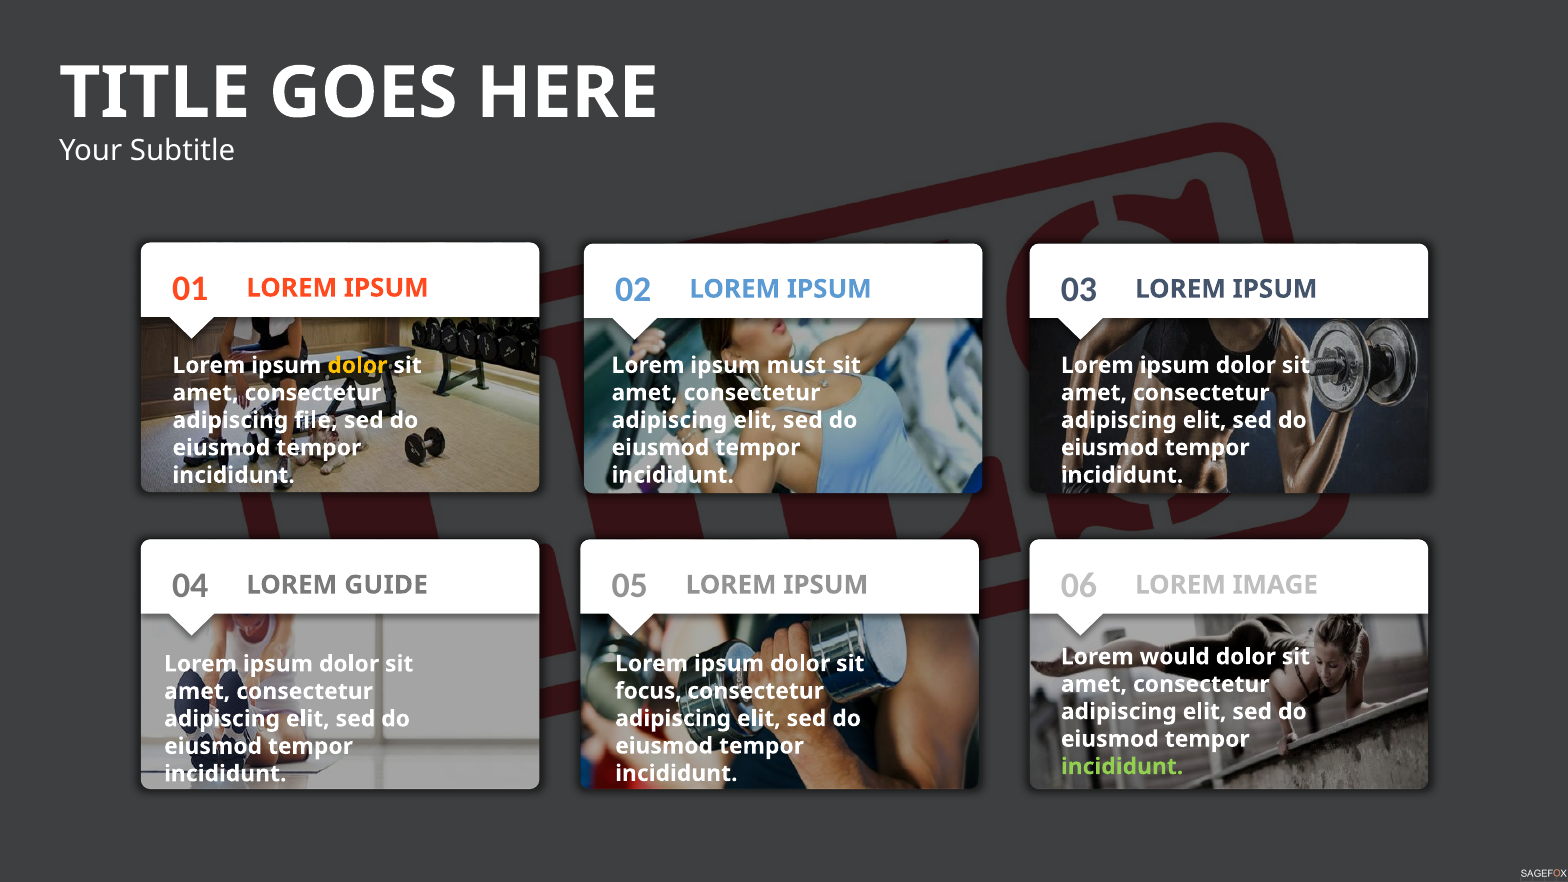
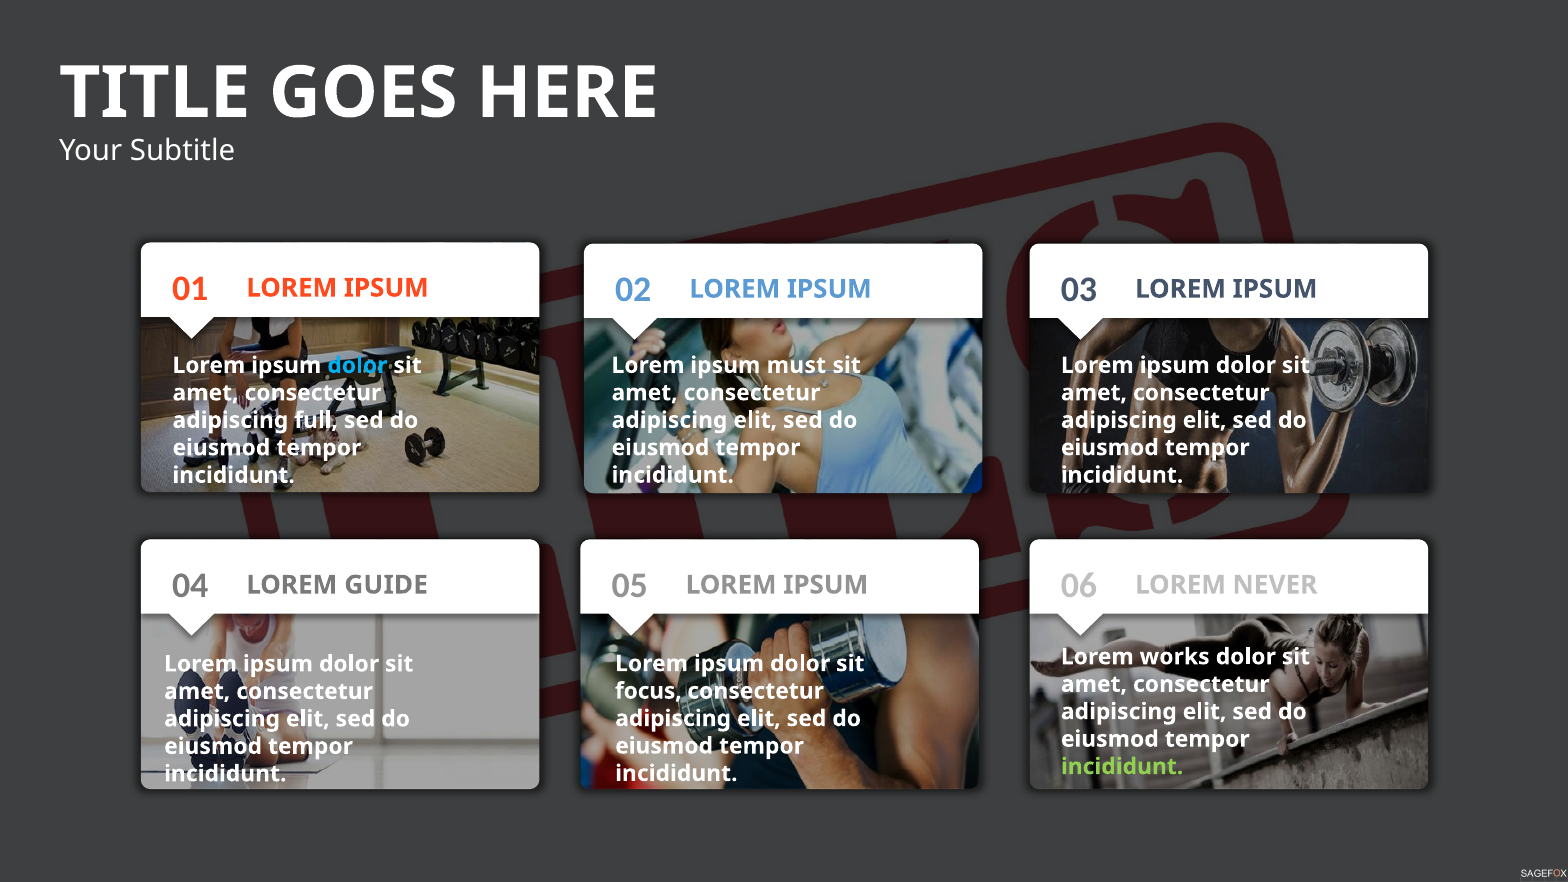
dolor colour: yellow -> light blue (357, 365)
file: file -> full (316, 420)
IMAGE: IMAGE -> NEVER (1275, 585)
would: would -> works (1175, 657)
